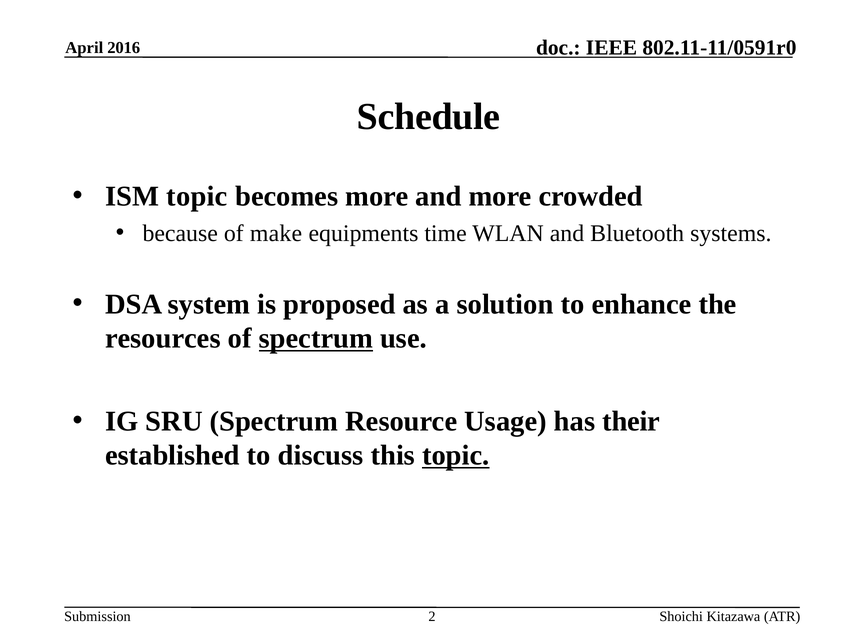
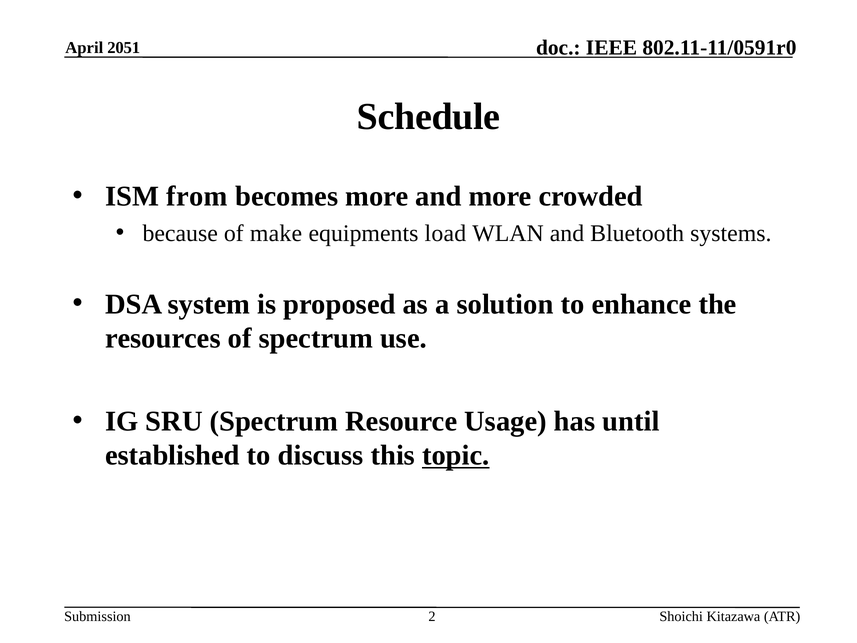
2016: 2016 -> 2051 (124, 48)
ISM topic: topic -> from (197, 196)
time: time -> load (445, 233)
spectrum underline: present -> none (316, 338)
their: their -> until (631, 421)
